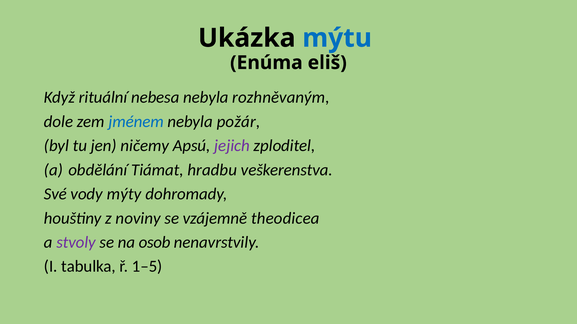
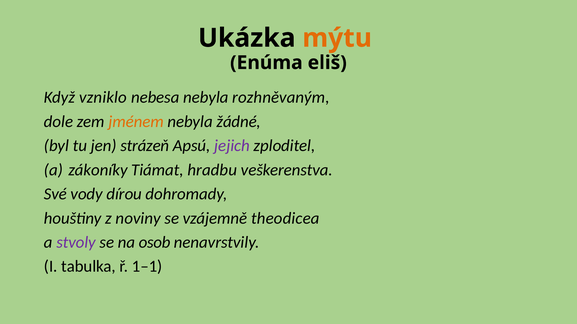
mýtu colour: blue -> orange (337, 38)
rituální: rituální -> vzniklo (103, 98)
jménem colour: blue -> orange (136, 122)
požár: požár -> žádné (239, 122)
ničemy: ničemy -> strázeň (145, 146)
obdělání: obdělání -> zákoníky (98, 170)
mýty: mýty -> dírou (124, 194)
1–5: 1–5 -> 1–1 (147, 267)
